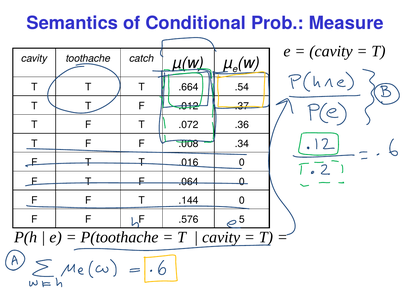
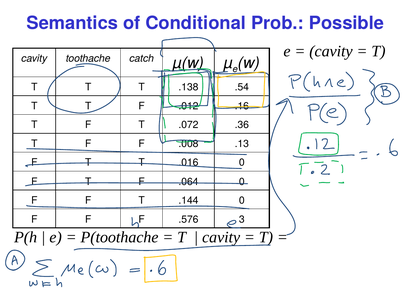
Measure: Measure -> Possible (346, 23)
.664: .664 -> .138 (188, 87)
.37: .37 -> .16 (242, 106)
.34: .34 -> .13 (242, 144)
5: 5 -> 3 (242, 220)
